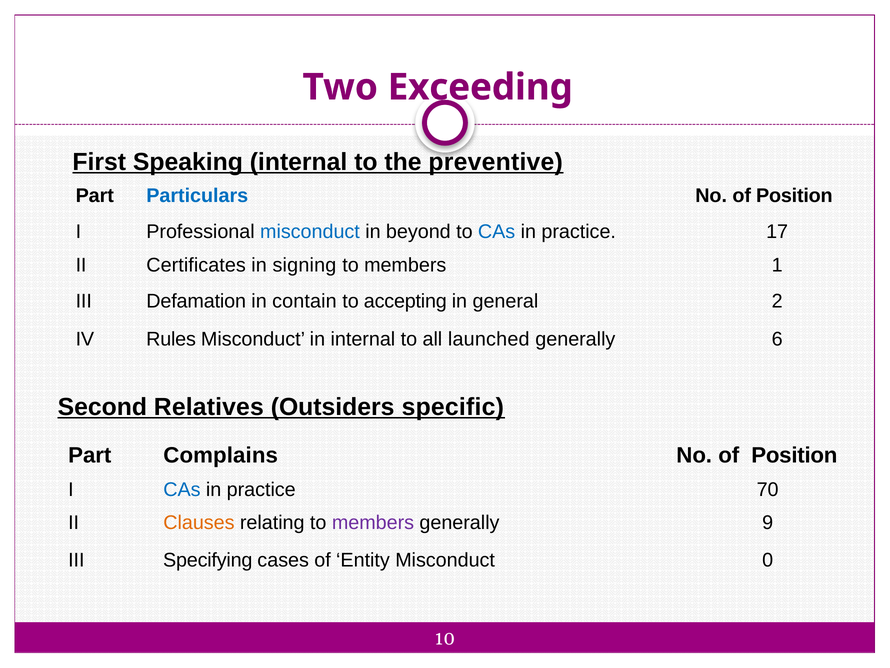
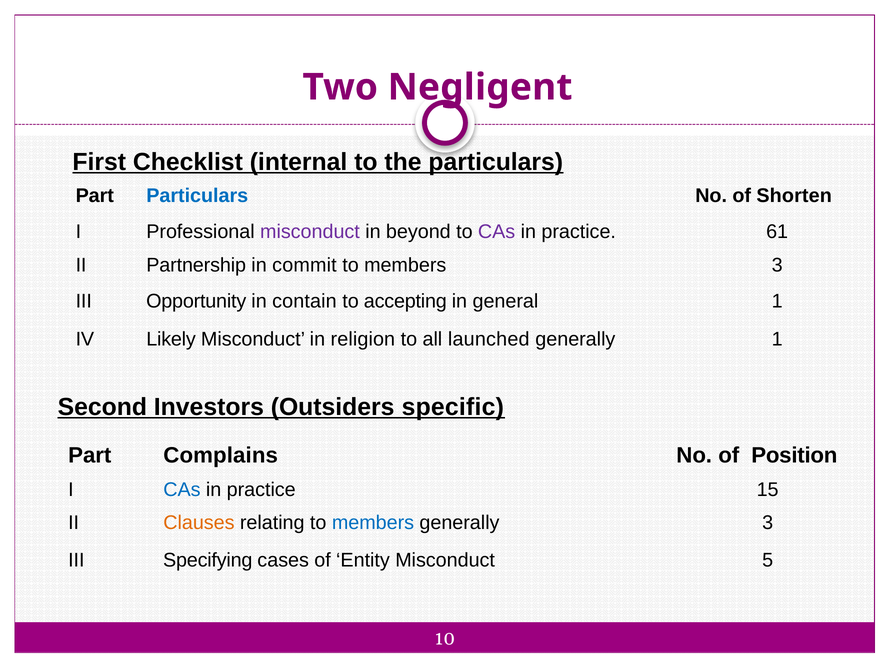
Exceeding: Exceeding -> Negligent (480, 87)
Speaking: Speaking -> Checklist (188, 162)
the preventive: preventive -> particulars (496, 162)
Position: Position -> Shorten (794, 196)
misconduct colour: blue -> purple (310, 232)
CAs colour: blue -> purple (497, 232)
17: 17 -> 61 (777, 232)
Certificates: Certificates -> Partnership (196, 265)
signing: signing -> commit (304, 265)
members 1: 1 -> 3 (777, 265)
Defamation: Defamation -> Opportunity (196, 301)
general 2: 2 -> 1 (777, 301)
Rules: Rules -> Likely (171, 339)
in internal: internal -> religion (363, 339)
generally 6: 6 -> 1 (777, 339)
Relatives: Relatives -> Investors (209, 407)
70: 70 -> 15 (768, 489)
members colour: purple -> blue (373, 523)
generally 9: 9 -> 3 (768, 523)
0: 0 -> 5 (768, 560)
